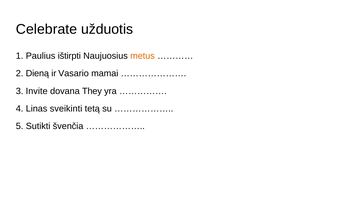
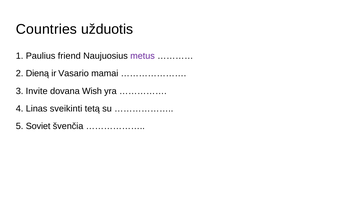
Celebrate: Celebrate -> Countries (46, 29)
ištirpti: ištirpti -> friend (69, 56)
metus colour: orange -> purple (143, 56)
They: They -> Wish (92, 91)
Sutikti: Sutikti -> Soviet (38, 126)
